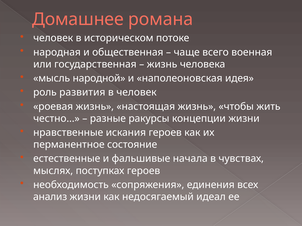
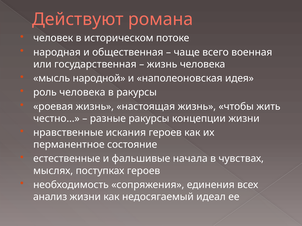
Домашнее: Домашнее -> Действуют (78, 19)
роль развития: развития -> человека (82, 93)
в человек: человек -> ракурсы (137, 93)
